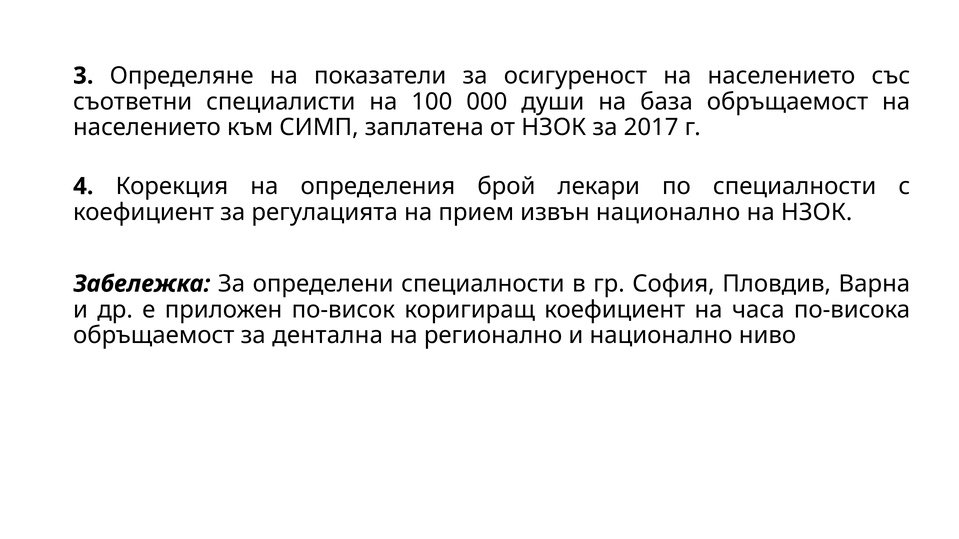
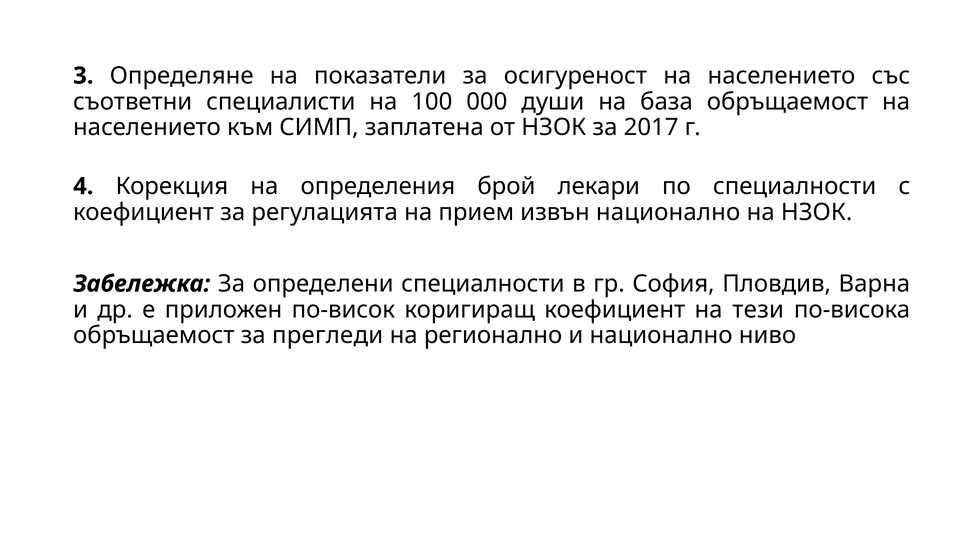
часа: часа -> тези (758, 310)
дентална: дентална -> прегледи (328, 336)
